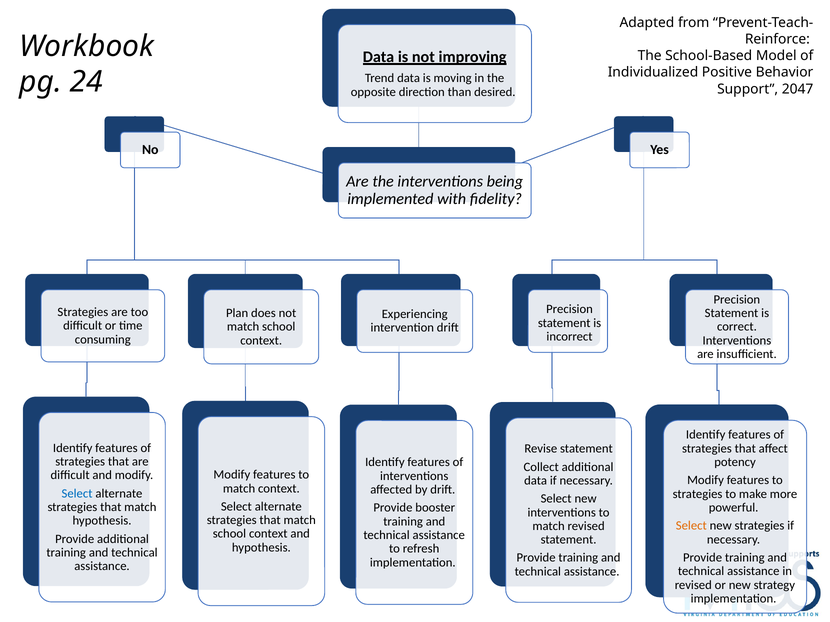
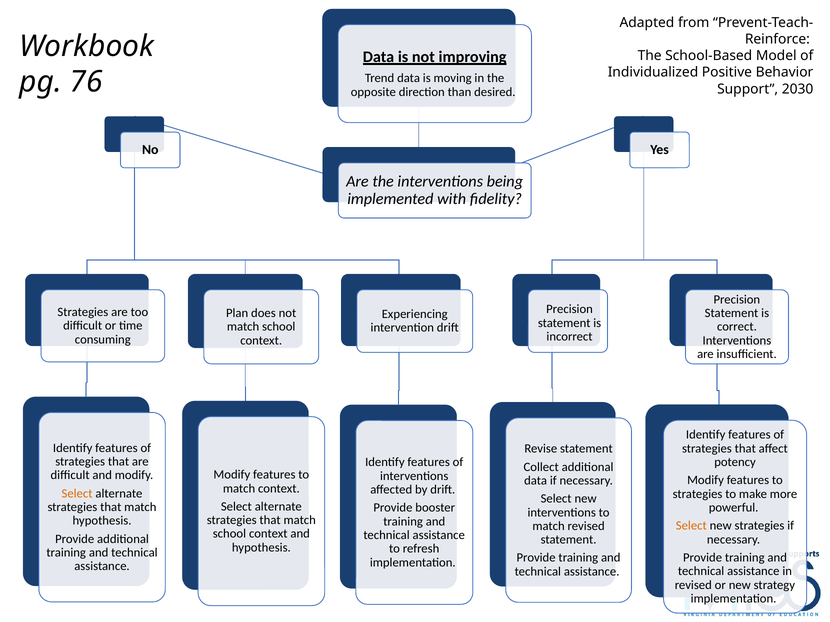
24: 24 -> 76 (86, 82)
2047: 2047 -> 2030 (798, 89)
Select colour: blue -> orange (77, 494)
